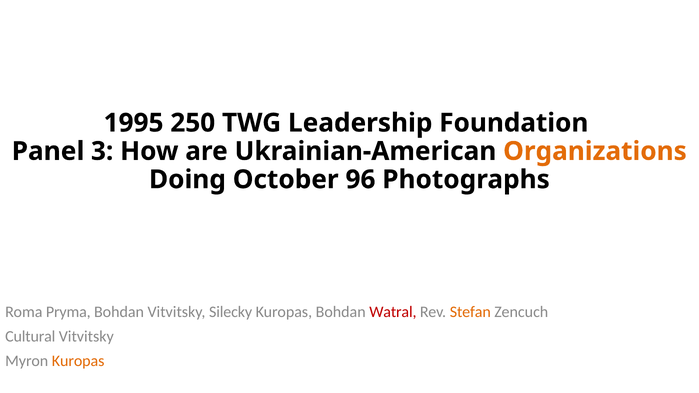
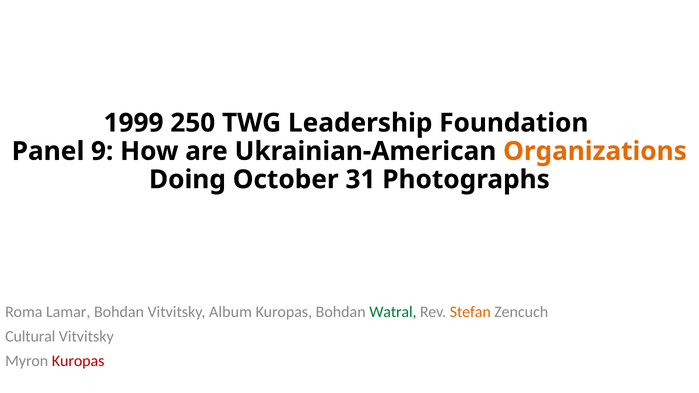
1995: 1995 -> 1999 (134, 123)
3: 3 -> 9 (102, 151)
96: 96 -> 31 (360, 180)
Pryma: Pryma -> Lamar (68, 312)
Silecky: Silecky -> Album (230, 312)
Watral colour: red -> green (393, 312)
Kuropas colour: orange -> red (78, 361)
